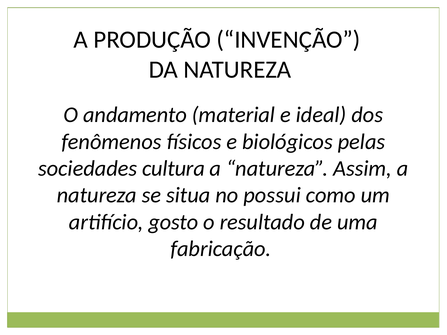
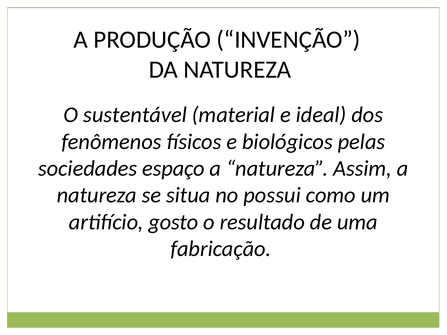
andamento: andamento -> sustentável (135, 115)
cultura: cultura -> espaço (173, 169)
